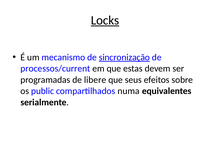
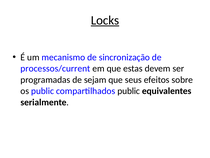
sincronização underline: present -> none (124, 57)
libere: libere -> sejam (95, 80)
compartilhados numa: numa -> public (129, 91)
